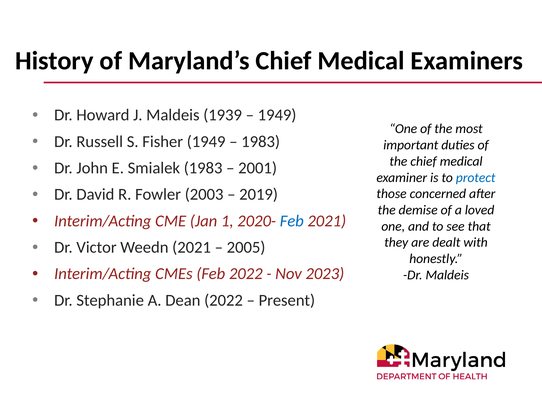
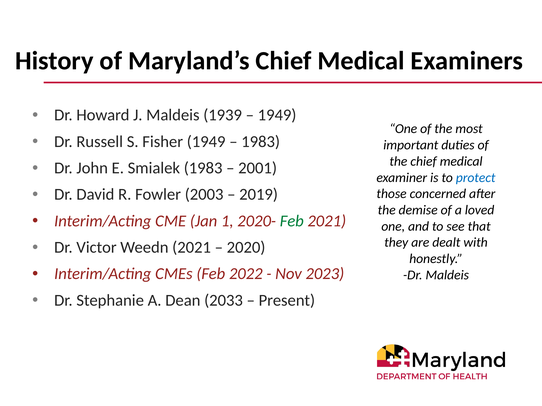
Feb colour: blue -> green (292, 221)
2005: 2005 -> 2020 (246, 248)
Dean 2022: 2022 -> 2033 (224, 301)
